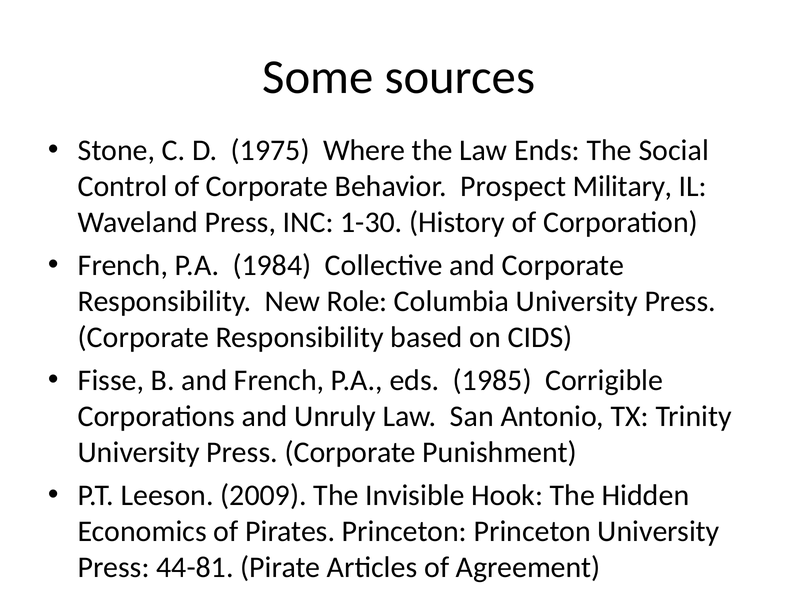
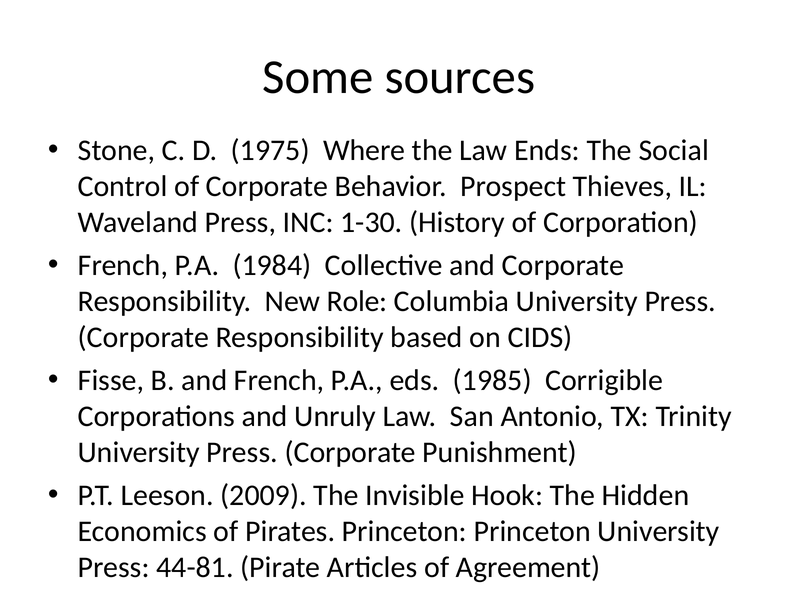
Military: Military -> Thieves (623, 186)
